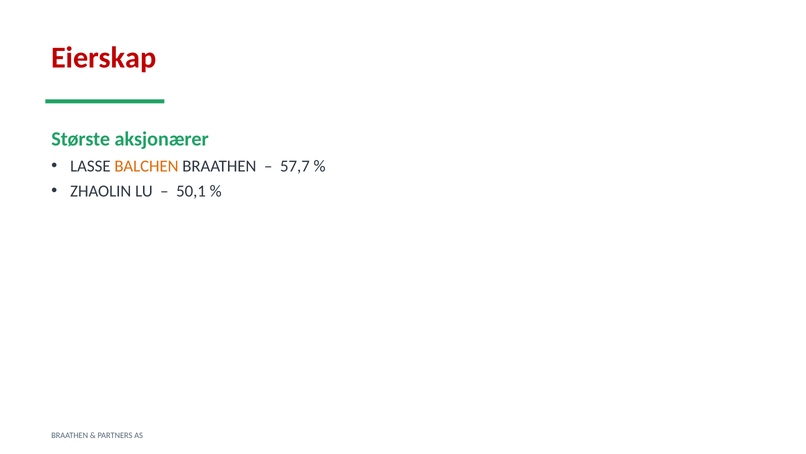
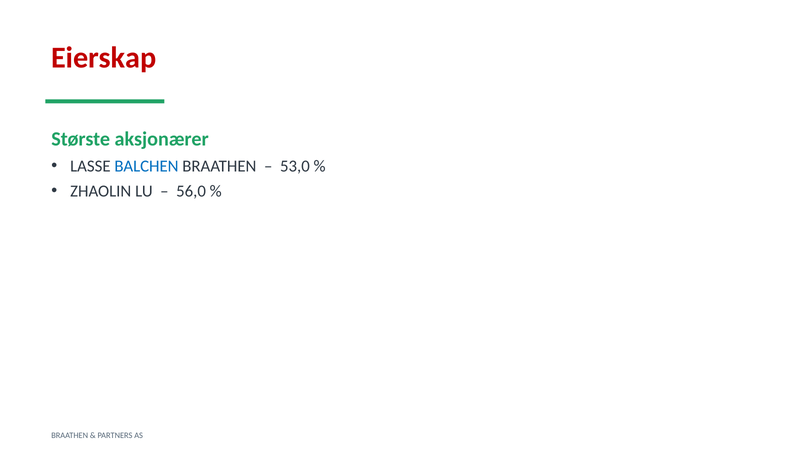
BALCHEN colour: orange -> blue (146, 166)
57,7: 57,7 -> 53,0 (295, 166)
50,1: 50,1 -> 56,0 (191, 191)
